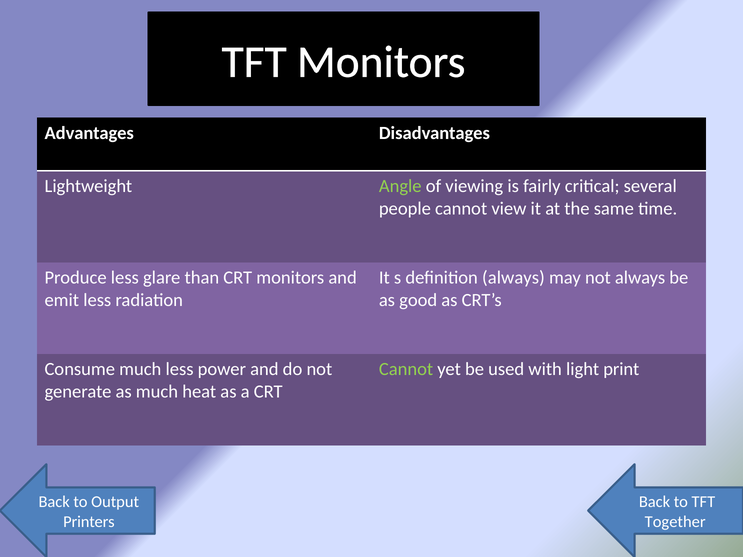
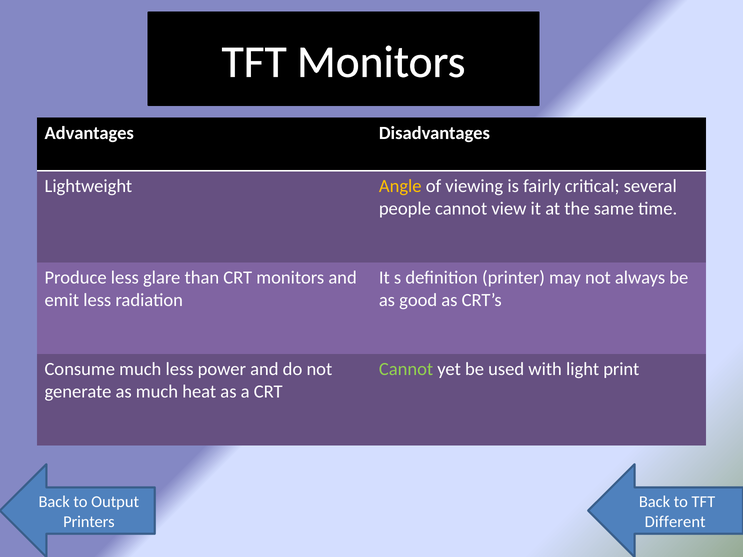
Angle colour: light green -> yellow (400, 186)
definition always: always -> printer (514, 278)
Together: Together -> Different (675, 522)
